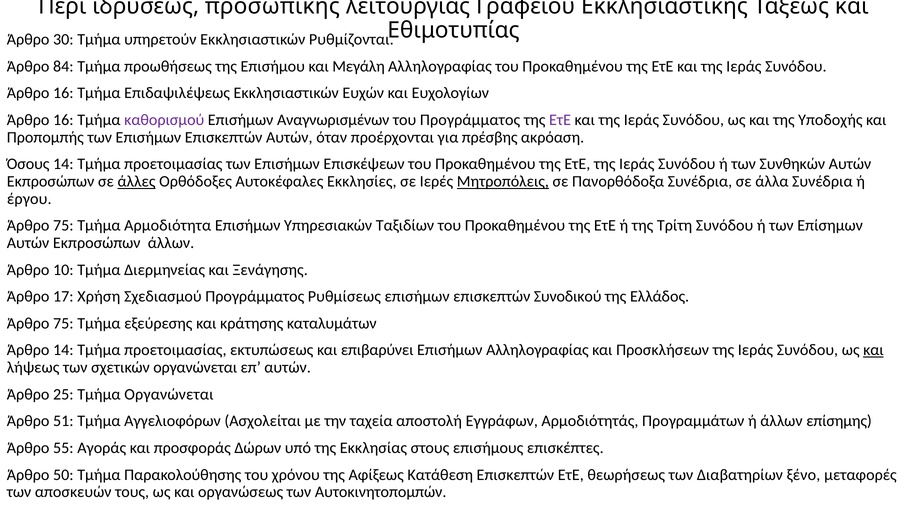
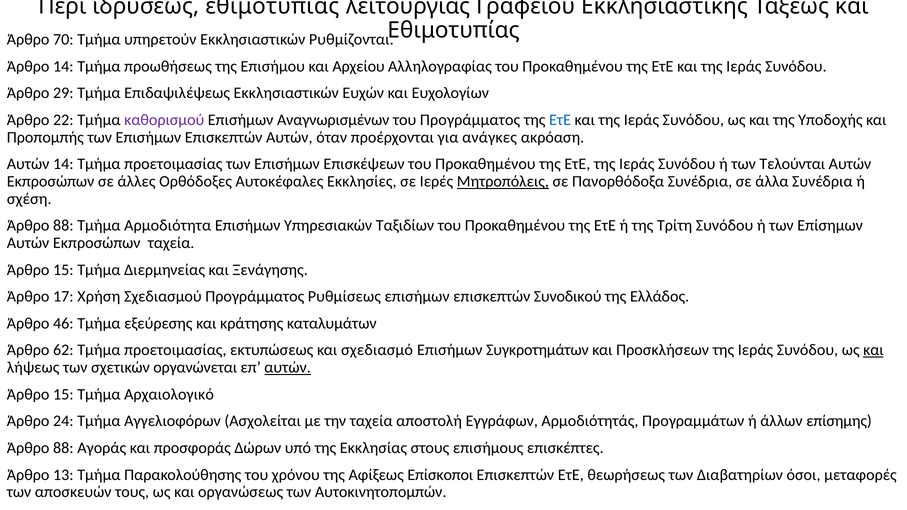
ιδρύσεως προσωπικής: προσωπικής -> εθιμοτυπίας (272, 6)
30: 30 -> 70 (63, 40)
Άρθρο 84: 84 -> 14 (63, 66)
Μεγάλη: Μεγάλη -> Αρχείου (359, 66)
16: 16 -> 29 (63, 93)
16: 16 -> 22 (63, 120)
ΕτΕ colour: purple -> blue (560, 120)
πρέσβης: πρέσβης -> ανάγκες (490, 137)
Όσους: Όσους -> Αυτών (28, 164)
Συνθηκών: Συνθηκών -> Τελούνται (792, 164)
άλλες underline: present -> none (137, 182)
έργου: έργου -> σχέση (29, 199)
75: 75 -> 88 (63, 226)
Εκπροσώπων άλλων: άλλων -> ταχεία (171, 243)
10: 10 -> 15 (63, 270)
75: 75 -> 46 (63, 323)
Άρθρο 14: 14 -> 62 (63, 350)
επιβαρύνει: επιβαρύνει -> σχεδιασμό (377, 350)
Επισήμων Αλληλογραφίας: Αλληλογραφίας -> Συγκροτημάτων (537, 350)
αυτών underline: none -> present (288, 368)
25: 25 -> 15 (63, 394)
Τμήμα Οργανώνεται: Οργανώνεται -> Αρχαιολογικό (169, 394)
51: 51 -> 24 (63, 421)
55: 55 -> 88 (63, 448)
50: 50 -> 13 (63, 475)
Κατάθεση: Κατάθεση -> Επίσκοποι (440, 475)
ξένο: ξένο -> όσοι (804, 475)
